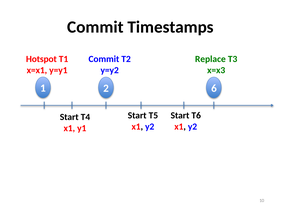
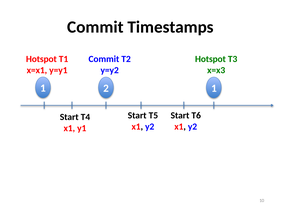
Replace: Replace -> Hotspot (210, 59)
2 6: 6 -> 1 (214, 89)
